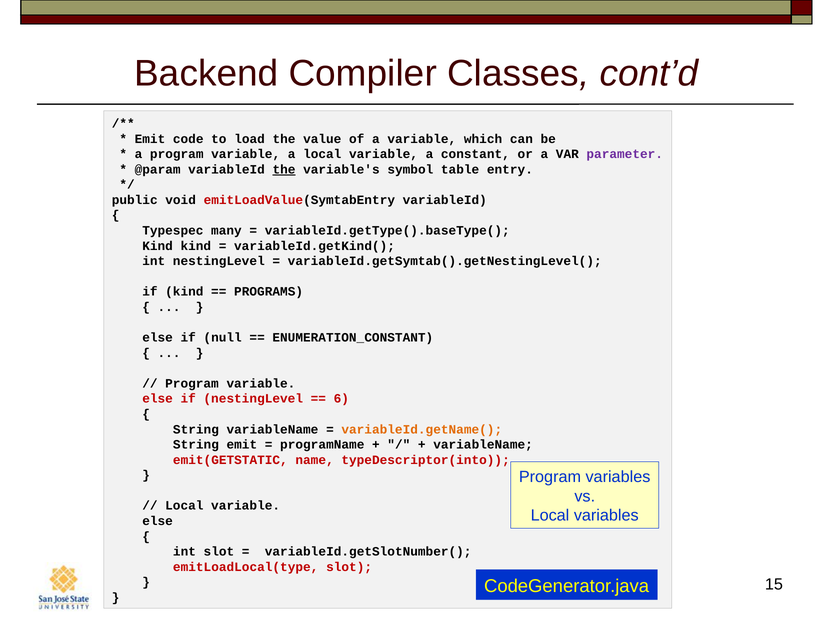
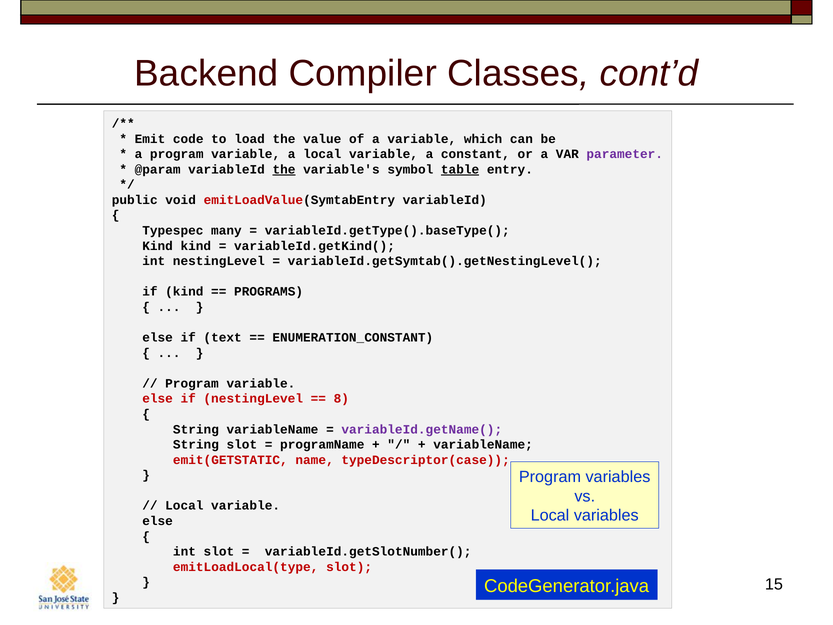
table underline: none -> present (460, 169)
null: null -> text (223, 337)
6: 6 -> 8 (341, 399)
variableId.getName( colour: orange -> purple (422, 429)
String emit: emit -> slot (242, 444)
typeDescriptor(into: typeDescriptor(into -> typeDescriptor(case (426, 460)
